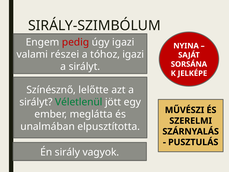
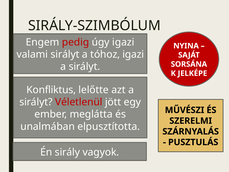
valami részei: részei -> sirályt (65, 54)
Színésznő: Színésznő -> Konfliktus (51, 90)
Véletlenül colour: green -> red (79, 102)
